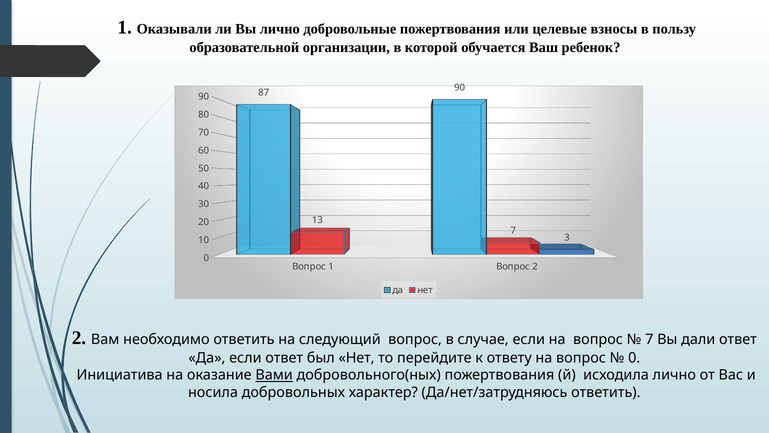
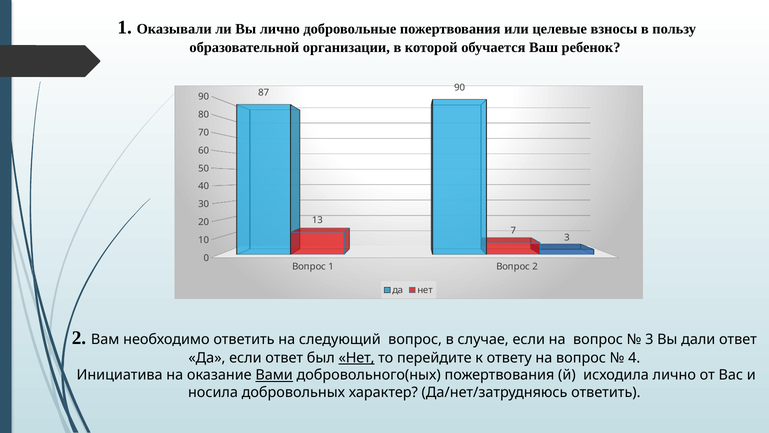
7: 7 -> 3 (649, 339)
Нет underline: none -> present (357, 357)
0: 0 -> 4 (634, 357)
